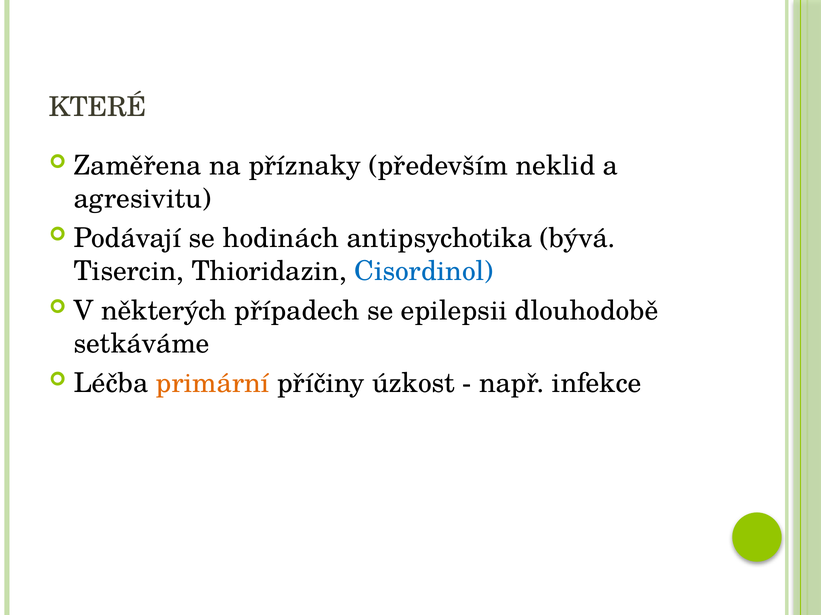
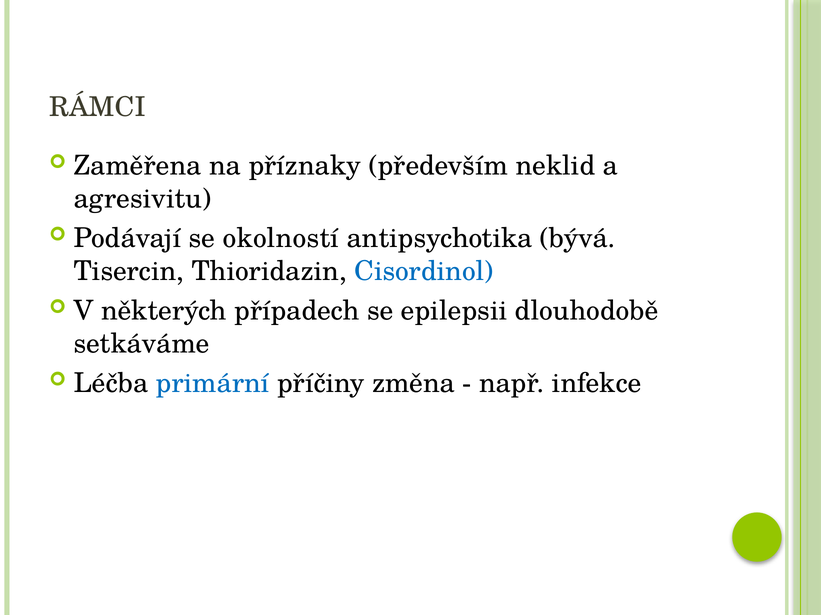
KTERÉ: KTERÉ -> RÁMCI (98, 107)
hodinách: hodinách -> okolností (281, 239)
primární colour: orange -> blue (213, 384)
úzkost: úzkost -> změna (414, 384)
